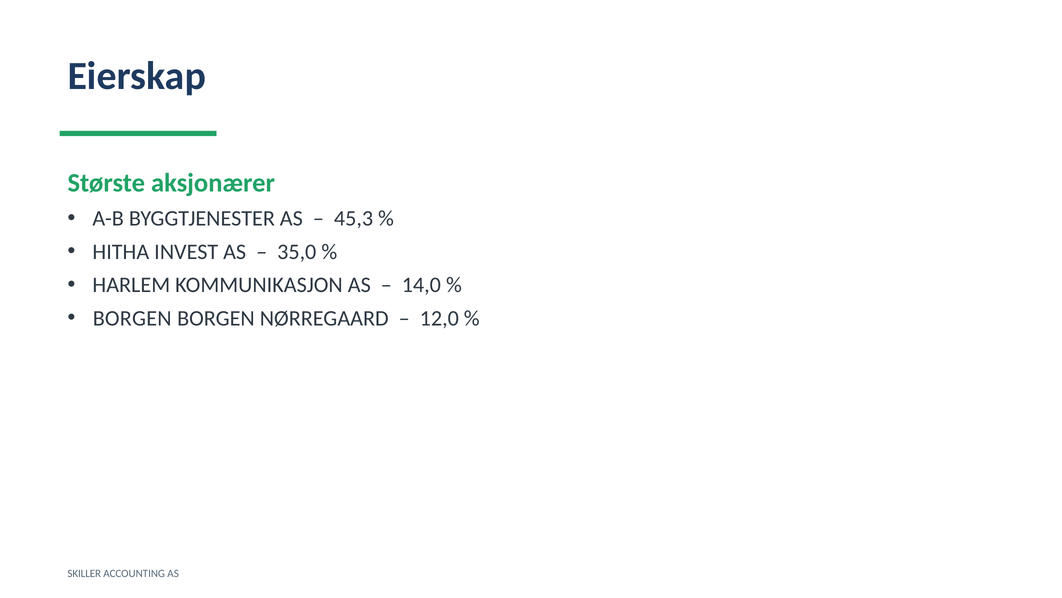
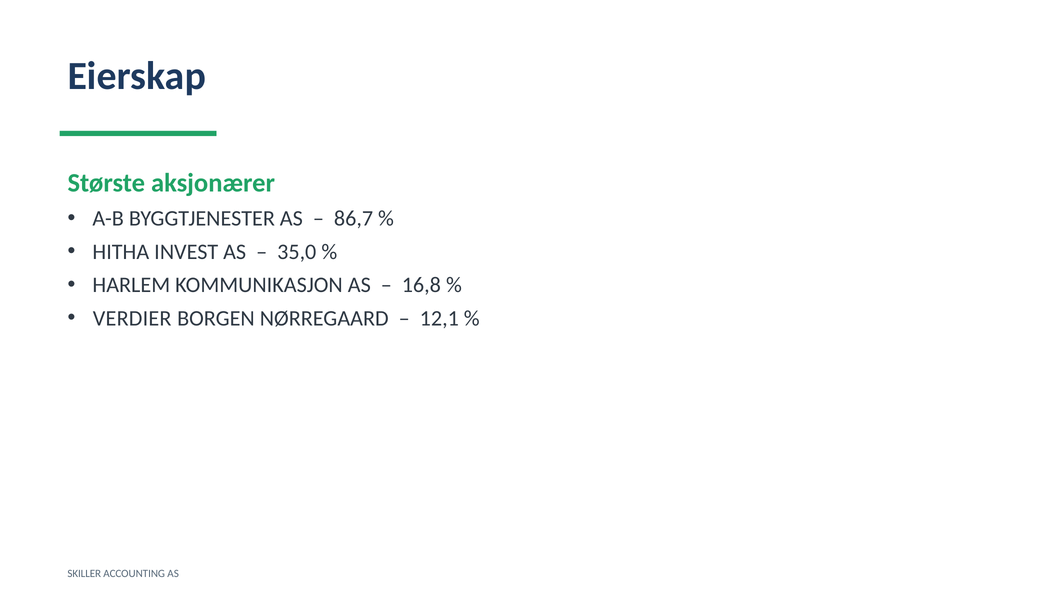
45,3: 45,3 -> 86,7 (354, 218)
14,0: 14,0 -> 16,8 (421, 285)
BORGEN: BORGEN -> VERDIER (132, 318)
12,0: 12,0 -> 12,1 (439, 318)
